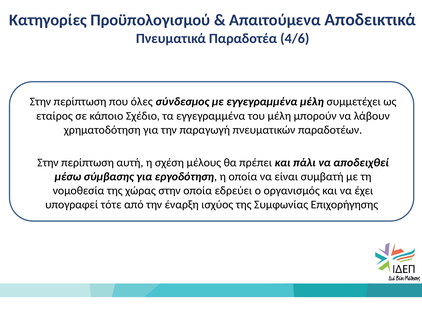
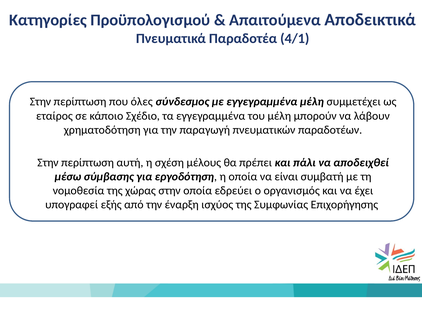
4/6: 4/6 -> 4/1 (295, 39)
τότε: τότε -> εξής (111, 205)
